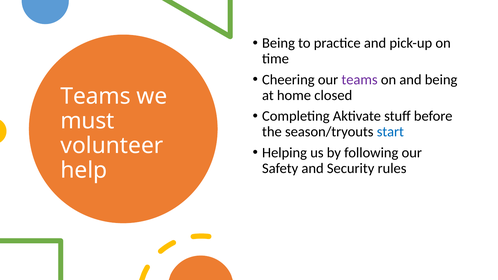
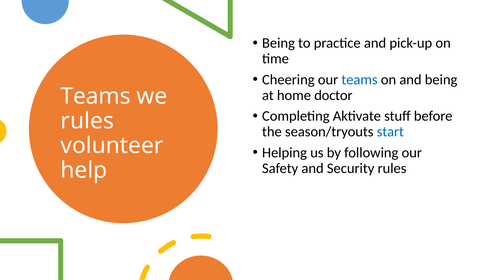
teams colour: purple -> blue (360, 80)
closed: closed -> doctor (333, 95)
must: must -> rules (87, 121)
